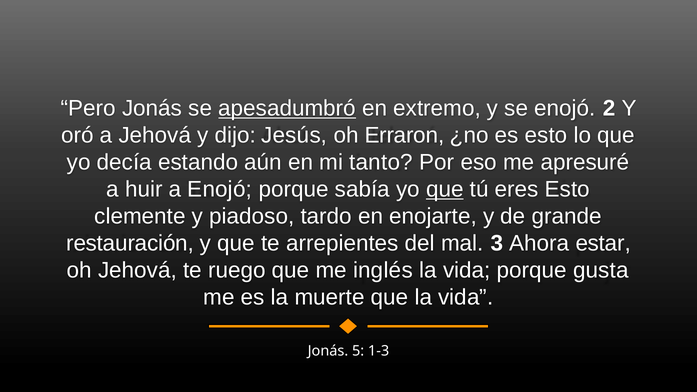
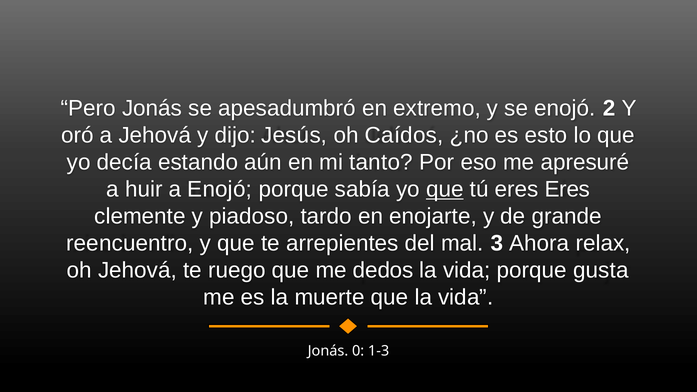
apesadumbró underline: present -> none (287, 108)
Erraron: Erraron -> Caídos (404, 135)
eres Esto: Esto -> Eres (567, 189)
restauración: restauración -> reencuentro (130, 243)
estar: estar -> relax (603, 243)
inglés: inglés -> dedos (383, 270)
5: 5 -> 0 (358, 351)
